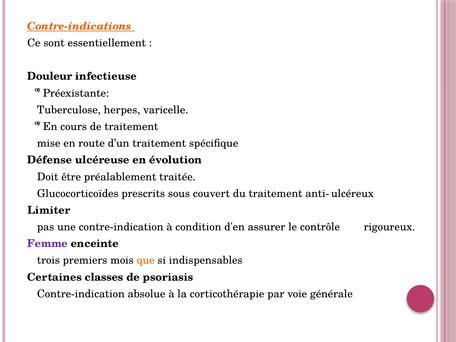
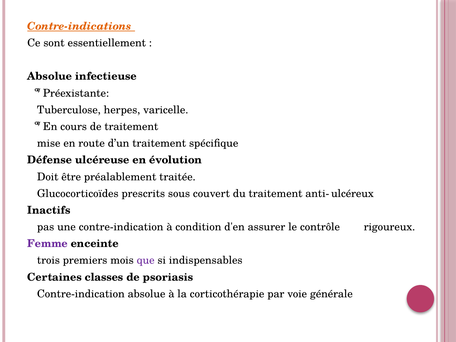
Douleur: Douleur -> Absolue (50, 76)
Limiter: Limiter -> Inactifs (49, 210)
que colour: orange -> purple (146, 260)
